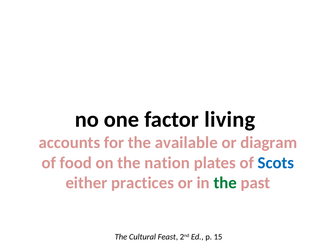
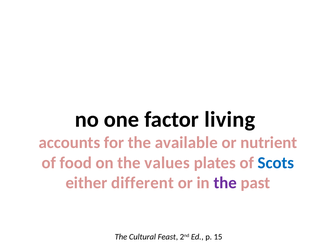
diagram: diagram -> nutrient (269, 143)
nation: nation -> values (167, 163)
practices: practices -> different (143, 183)
the colour: green -> purple (225, 183)
